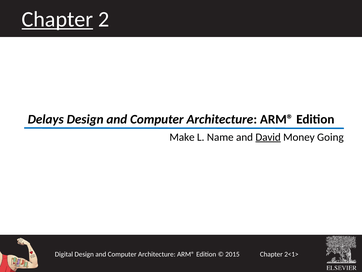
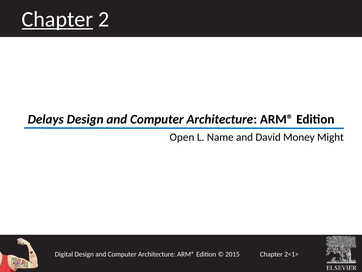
Make: Make -> Open (182, 137)
David underline: present -> none (268, 137)
Going: Going -> Might (330, 137)
